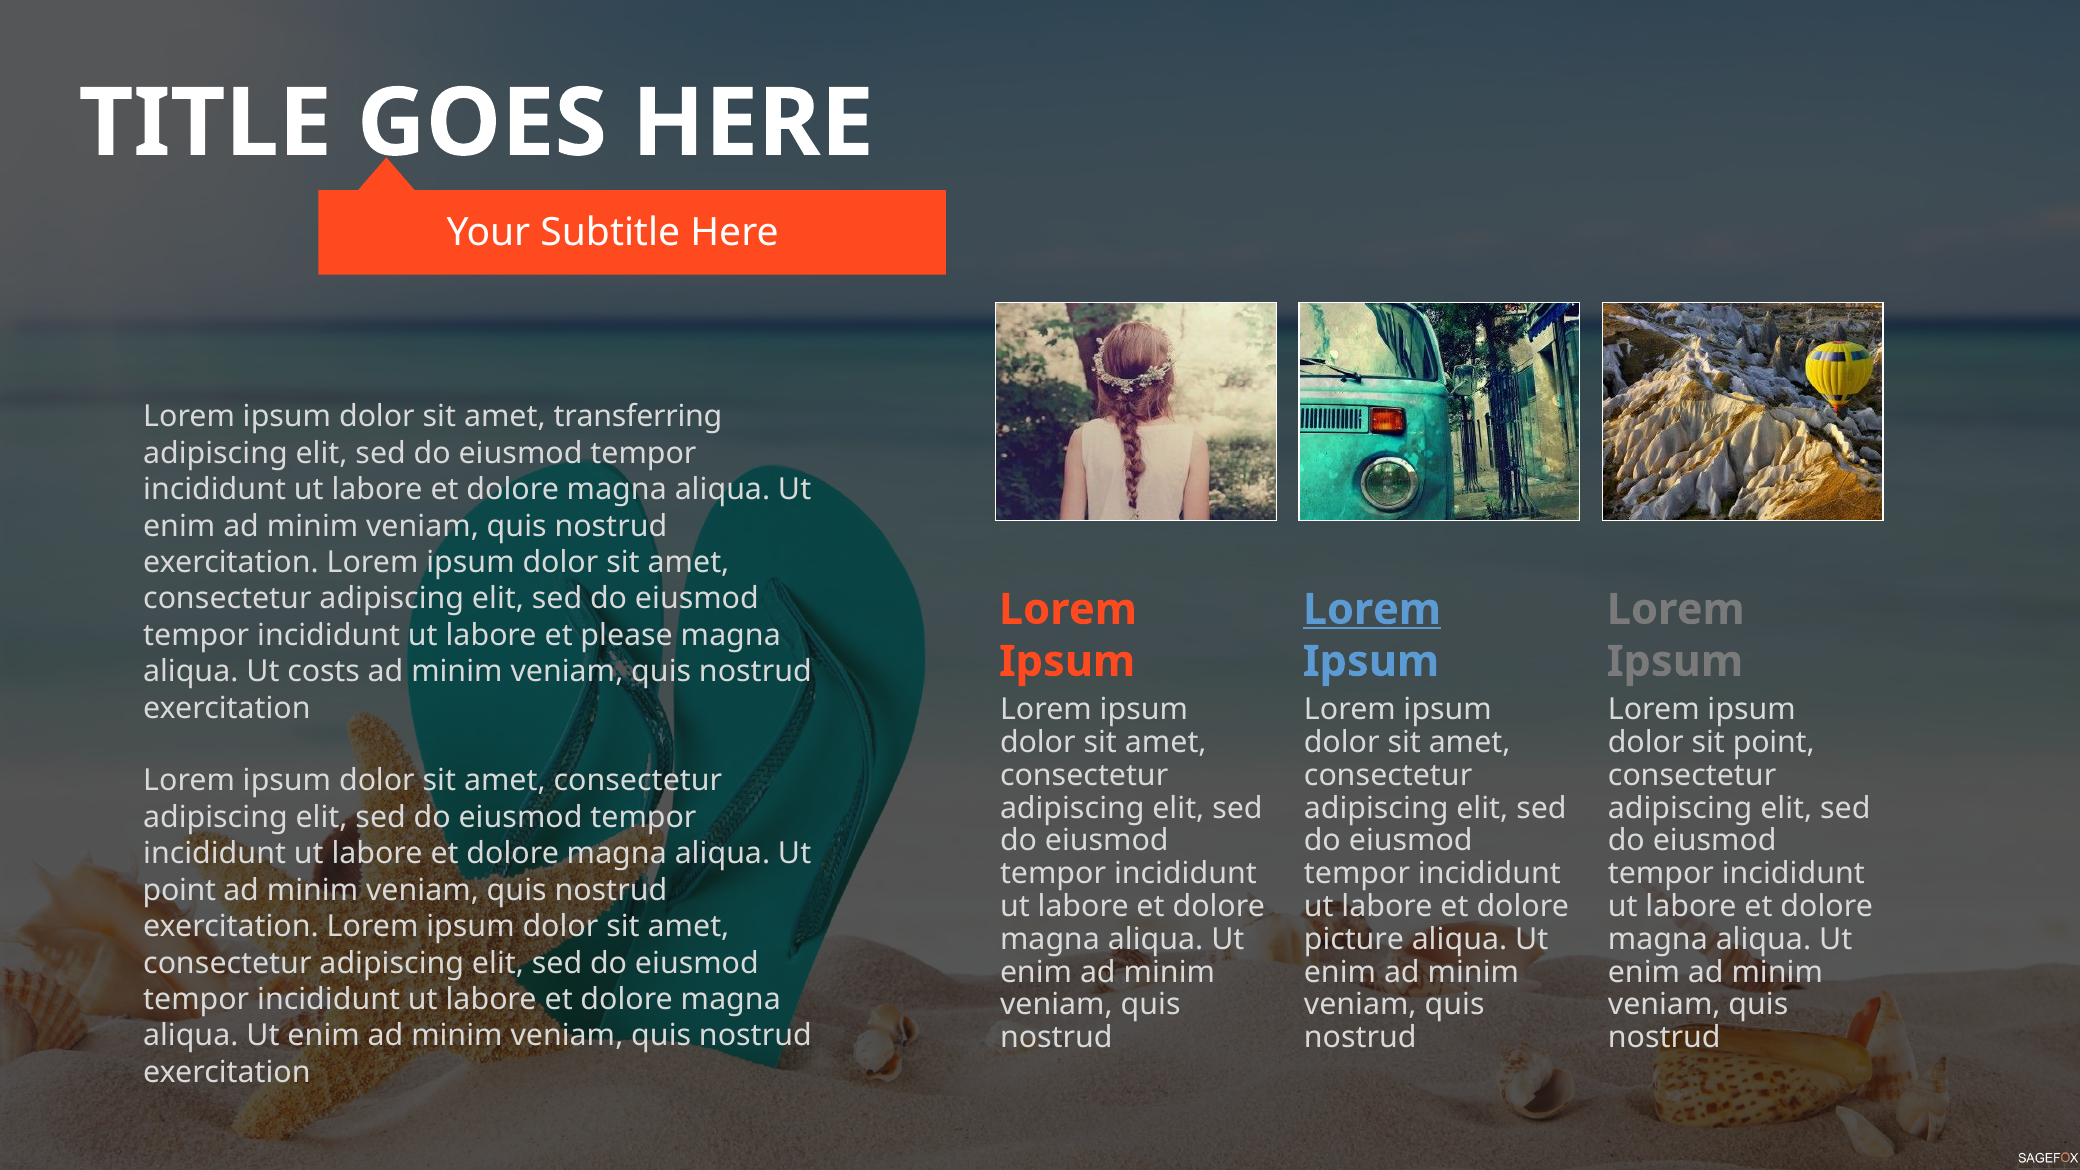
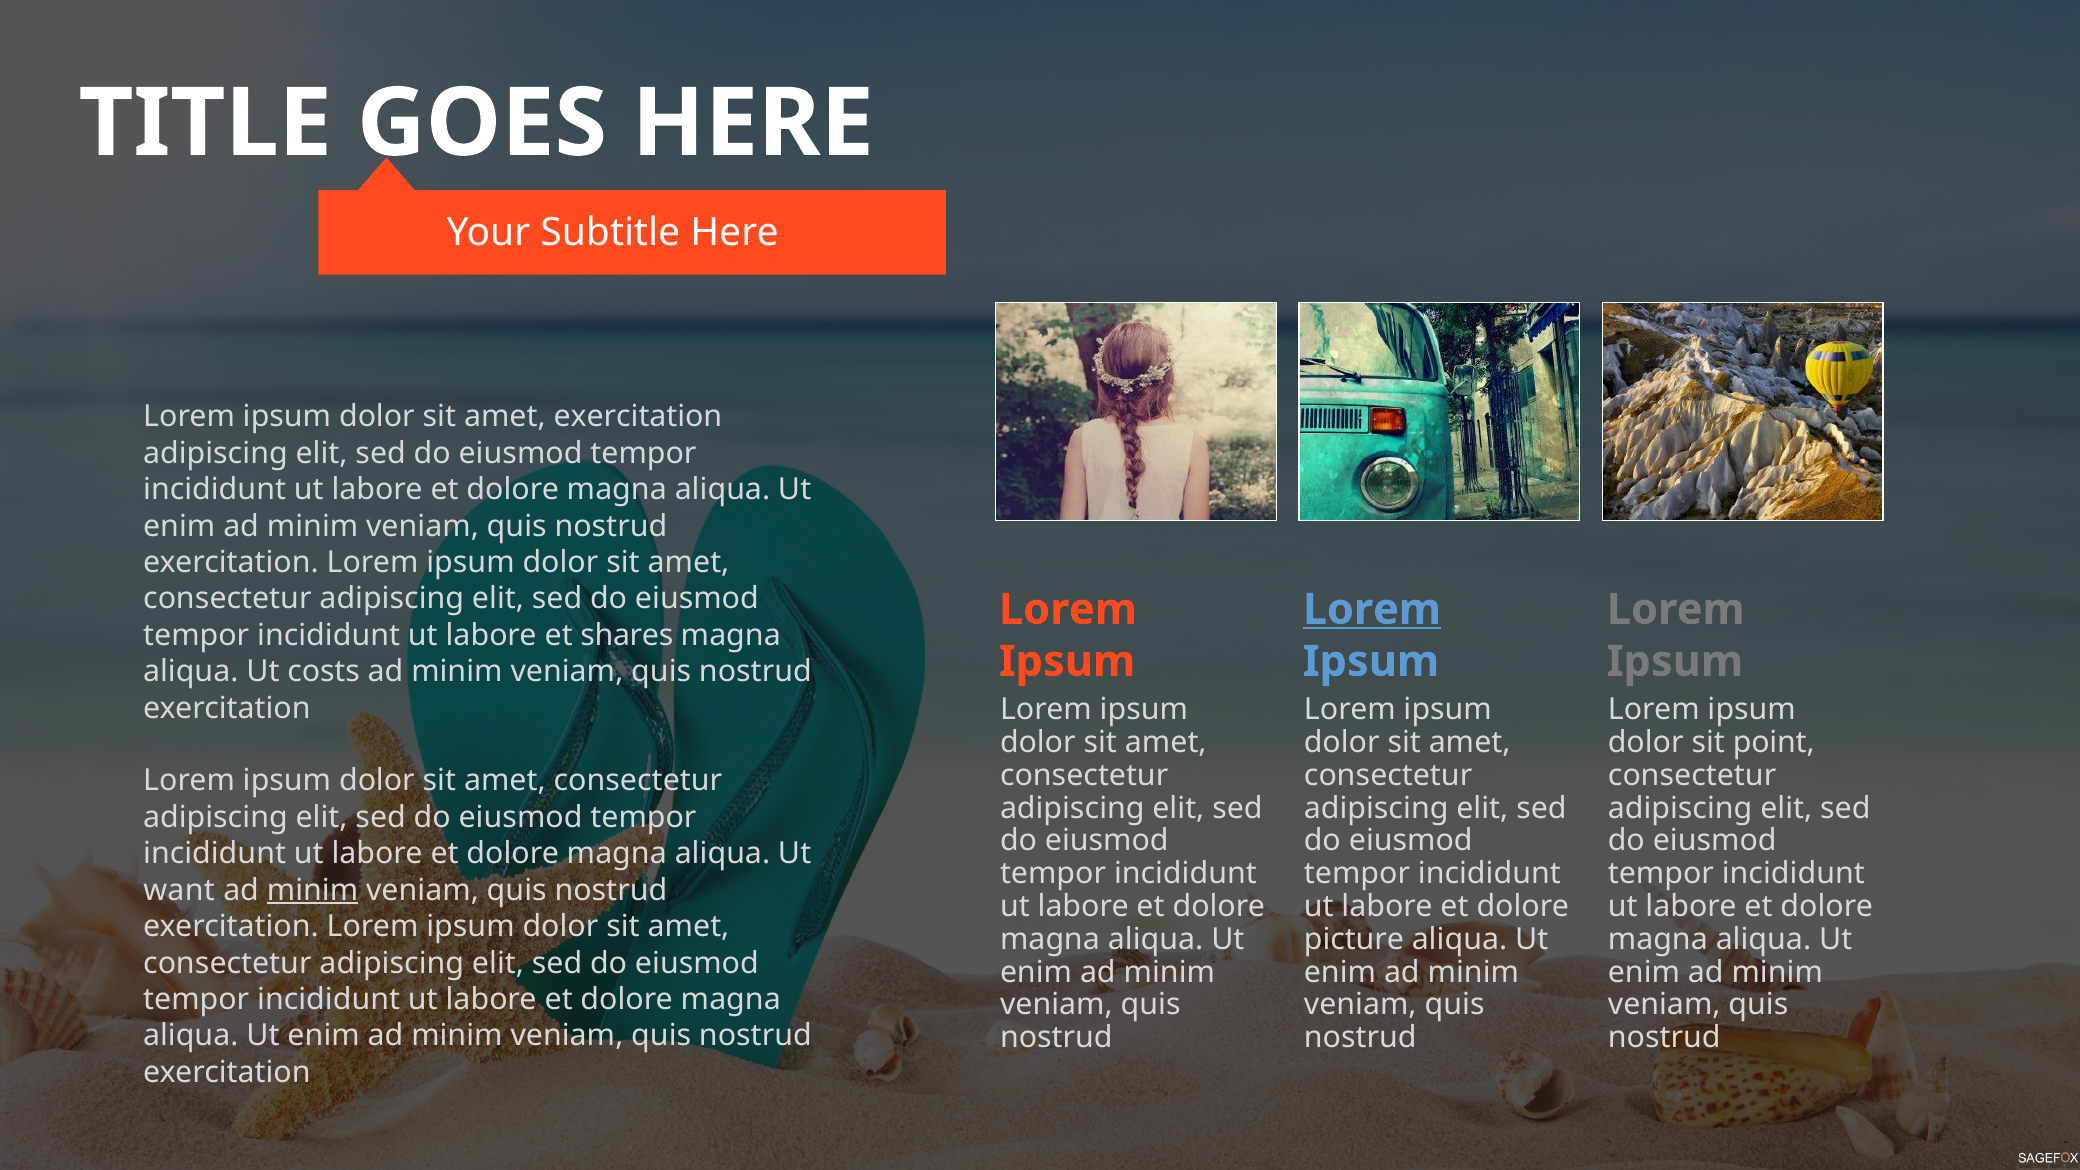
amet transferring: transferring -> exercitation (638, 417)
please: please -> shares (627, 635)
point: point -> want (179, 890)
minim underline: none -> present (313, 890)
